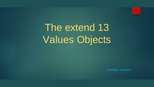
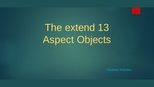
Values: Values -> Aspect (58, 40)
